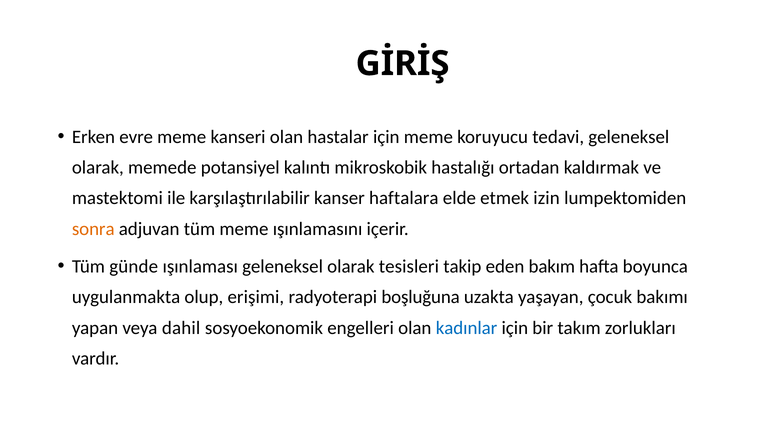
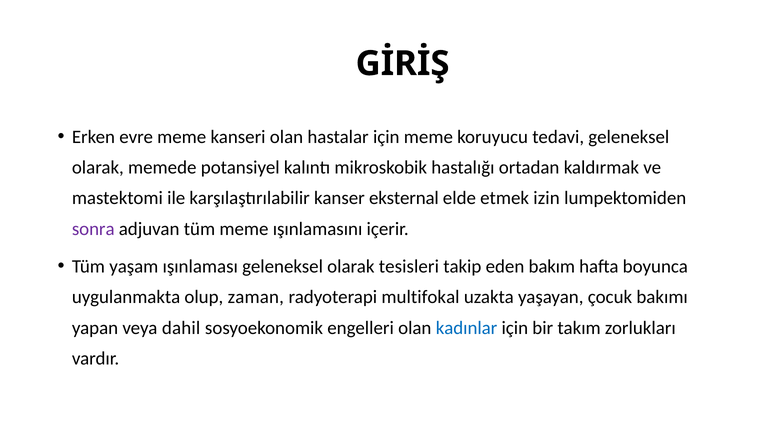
haftalara: haftalara -> eksternal (404, 198)
sonra colour: orange -> purple (93, 229)
günde: günde -> yaşam (134, 266)
erişimi: erişimi -> zaman (256, 297)
boşluğuna: boşluğuna -> multifokal (420, 297)
